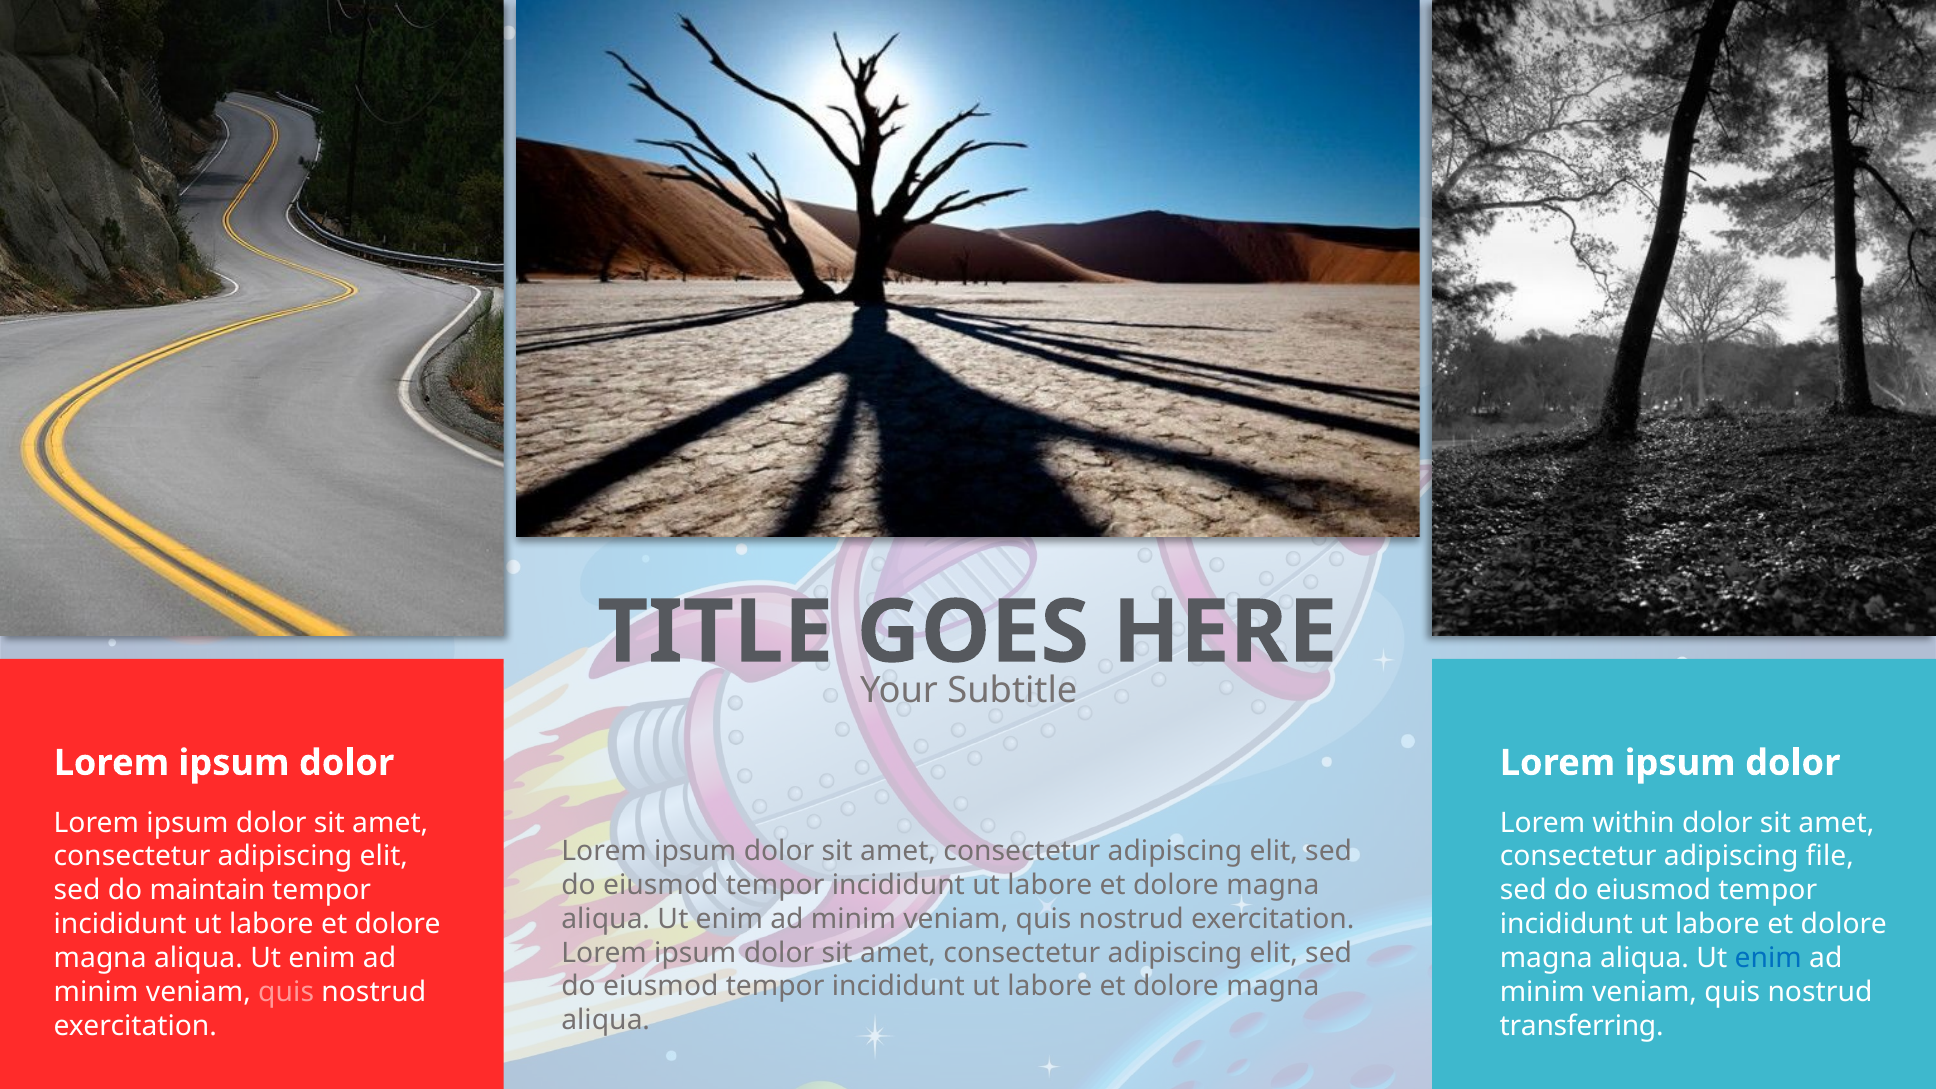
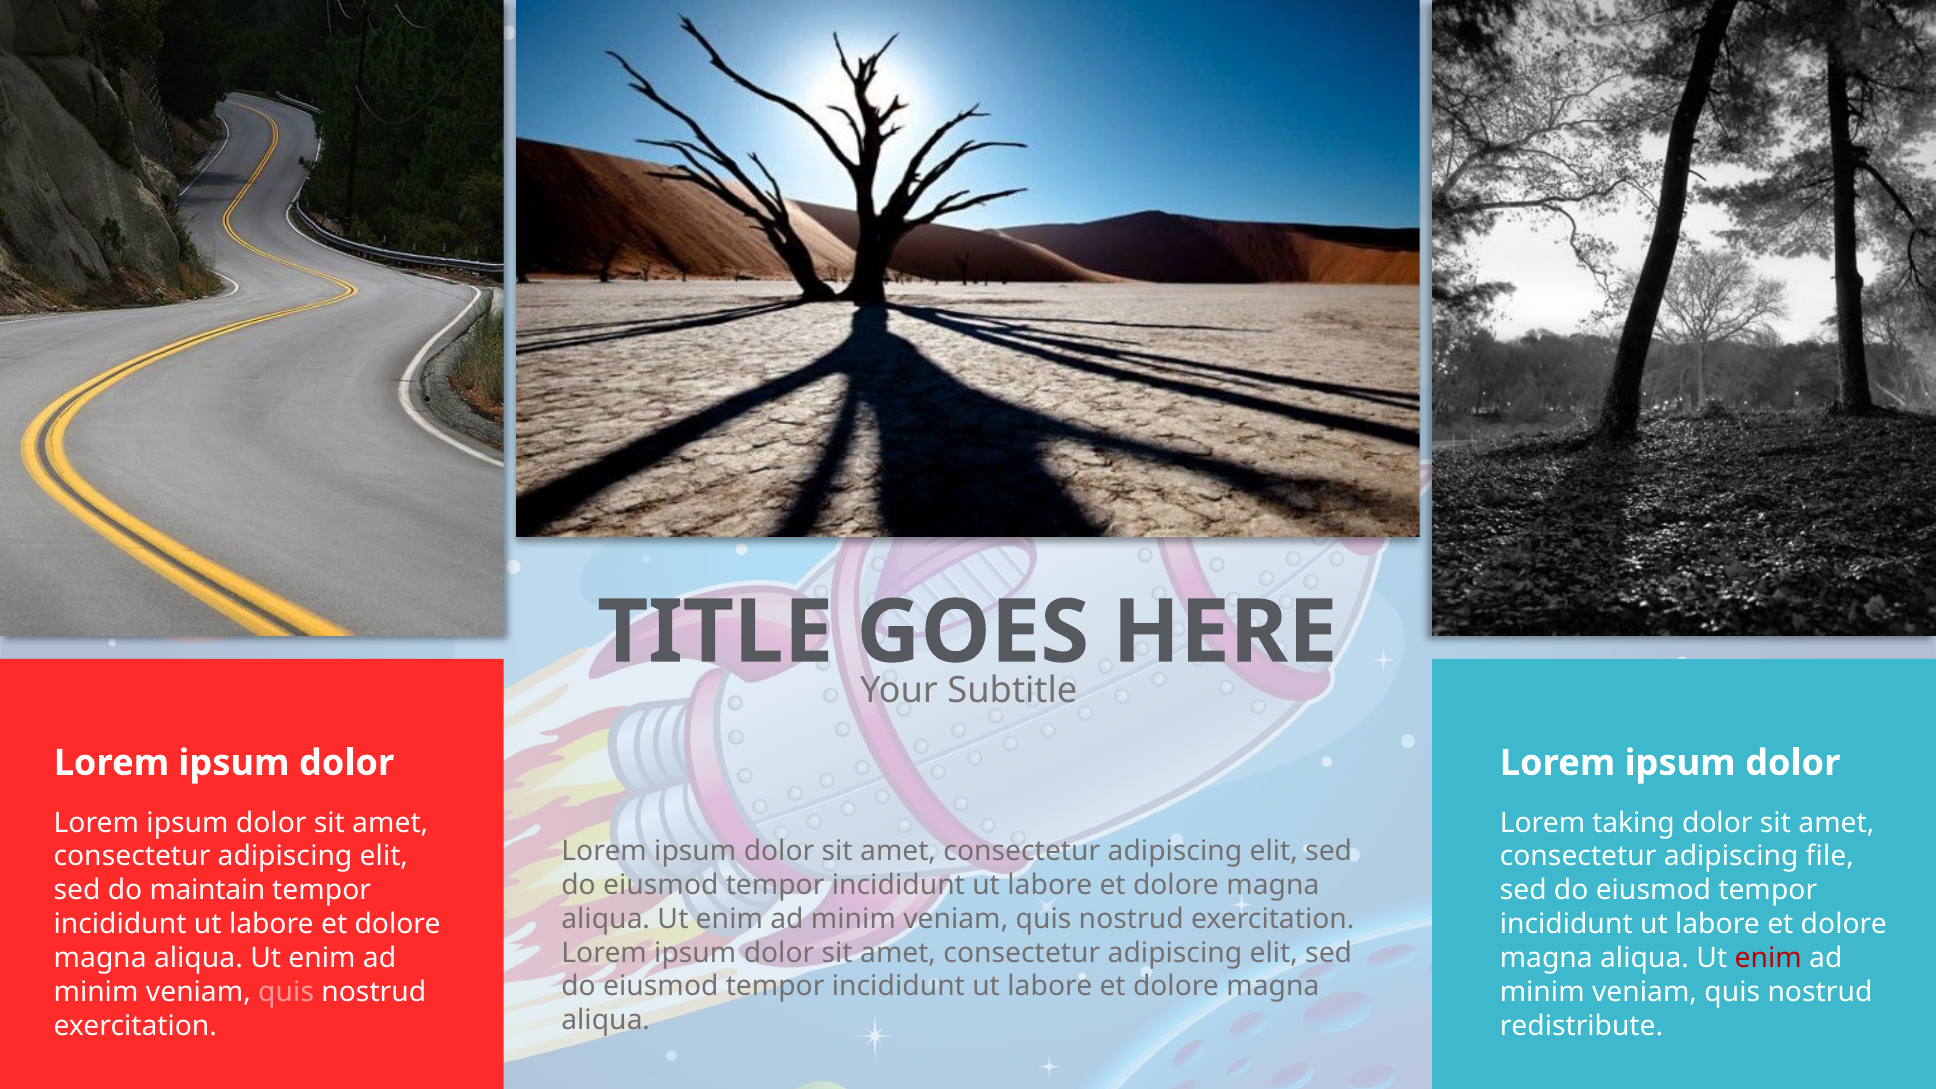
within: within -> taking (1634, 823)
enim colour: blue -> red (1768, 958)
transferring: transferring -> redistribute (1582, 1026)
